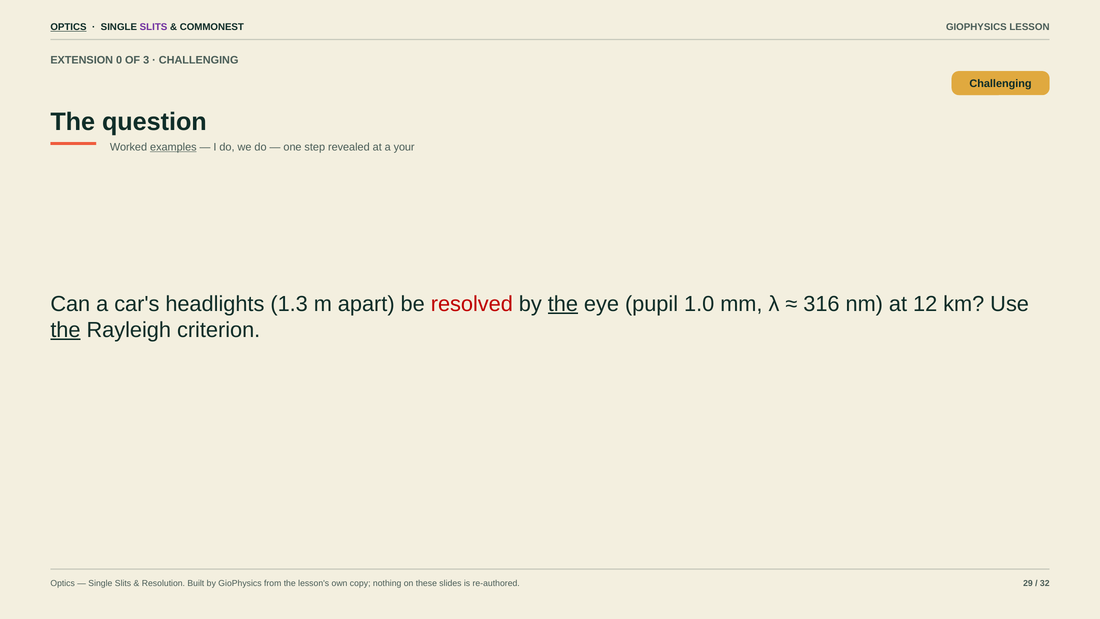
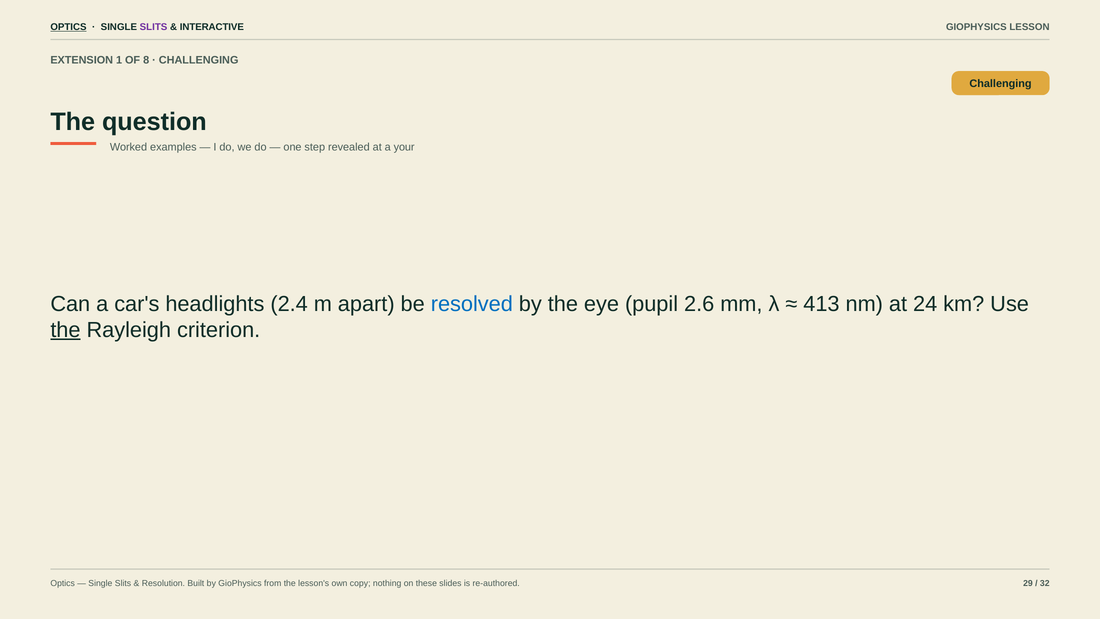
COMMONEST: COMMONEST -> INTERACTIVE (212, 27)
0: 0 -> 1 (119, 60)
3: 3 -> 8 (146, 60)
examples underline: present -> none (173, 147)
1.3: 1.3 -> 2.4 (289, 304)
resolved colour: red -> blue (472, 304)
the underline: present -> none (563, 304)
1.0: 1.0 -> 2.6 (699, 304)
316: 316 -> 413 (821, 304)
12: 12 -> 24 (925, 304)
